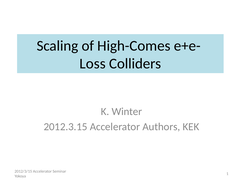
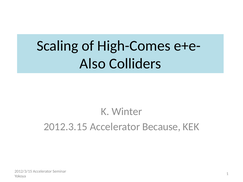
Loss: Loss -> Also (93, 64)
Authors: Authors -> Because (161, 127)
